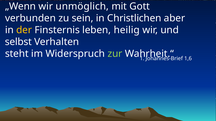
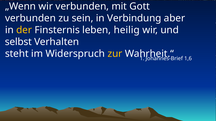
wir unmöglich: unmöglich -> verbunden (82, 6)
Christlichen: Christlichen -> Verbindung (134, 18)
zur colour: light green -> yellow (115, 54)
